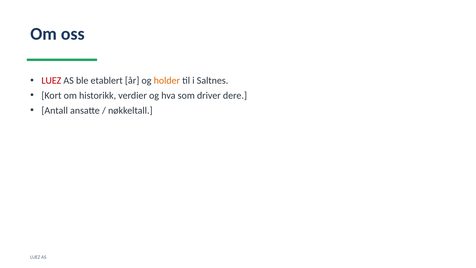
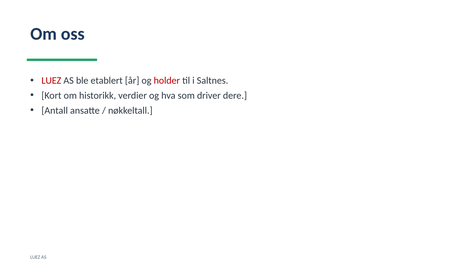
holder colour: orange -> red (167, 81)
